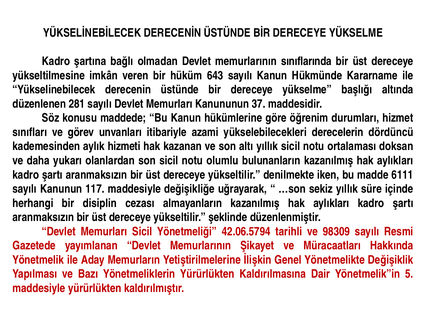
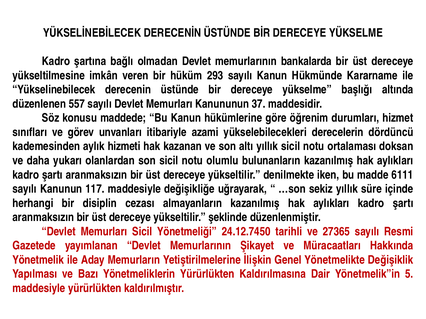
sınıflarında: sınıflarında -> bankalarda (306, 61)
643: 643 -> 293 (215, 76)
281: 281 -> 557 (77, 104)
42.06.5794: 42.06.5794 -> 24.12.7450 (246, 232)
98309: 98309 -> 27365 (336, 232)
